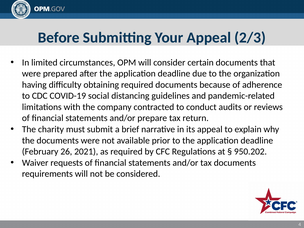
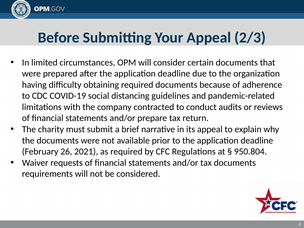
950.202: 950.202 -> 950.804 (250, 152)
